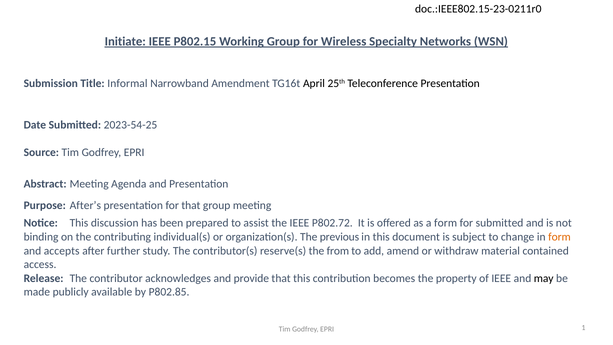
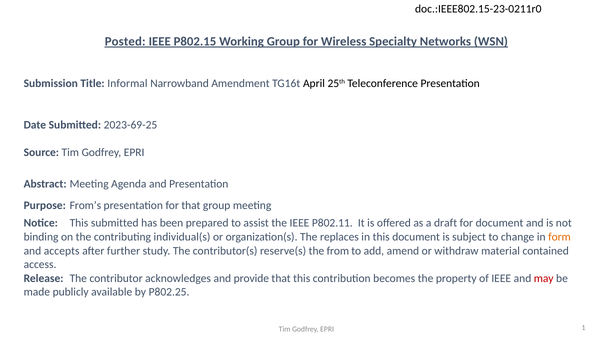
Initiate: Initiate -> Posted (125, 41)
2023-54-25: 2023-54-25 -> 2023-69-25 (131, 125)
After’s: After’s -> From’s (85, 205)
This discussion: discussion -> submitted (115, 223)
P802.72: P802.72 -> P802.11 (332, 223)
a form: form -> draft (446, 223)
for submitted: submitted -> document (500, 223)
previous: previous -> replaces (339, 237)
may colour: black -> red (544, 278)
P802.85: P802.85 -> P802.25 (169, 292)
